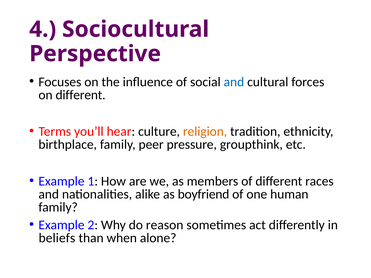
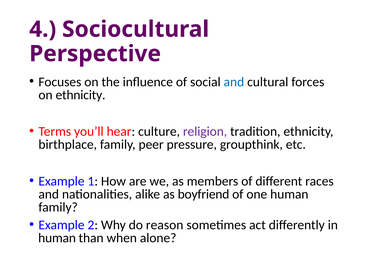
on different: different -> ethnicity (81, 95)
religion colour: orange -> purple (205, 132)
beliefs: beliefs -> human (57, 238)
